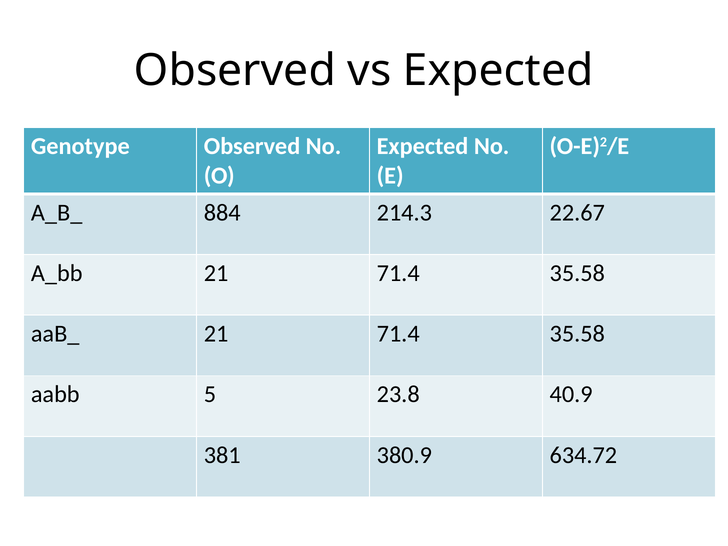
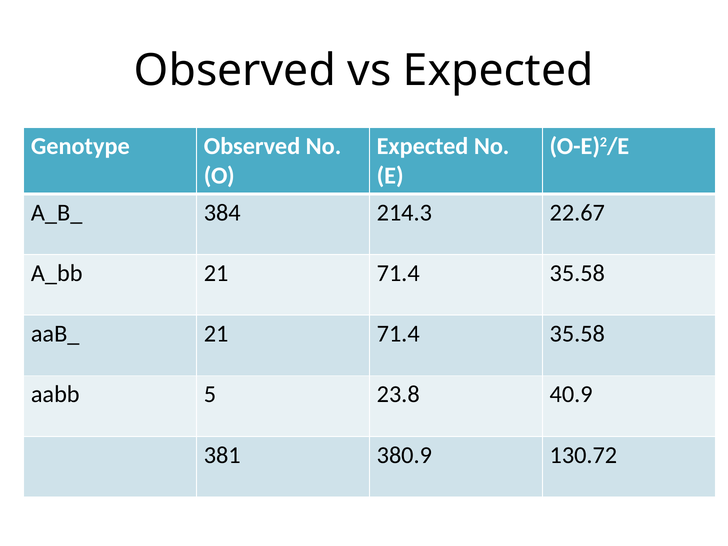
884: 884 -> 384 (222, 213)
634.72: 634.72 -> 130.72 (583, 455)
